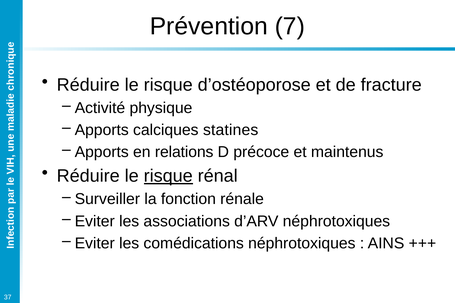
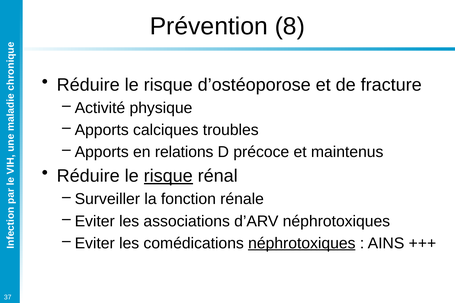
7: 7 -> 8 (290, 26)
statines: statines -> troubles (231, 130)
néphrotoxiques underline: none -> present (302, 243)
